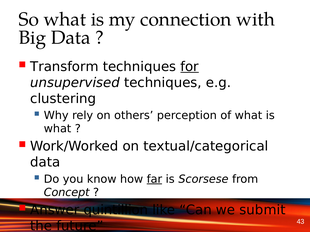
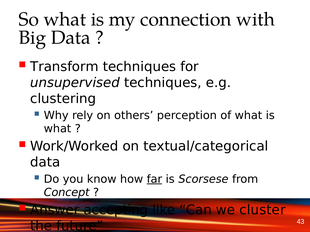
for underline: present -> none (190, 67)
quintillion: quintillion -> accepting (116, 210)
submit: submit -> cluster (262, 210)
